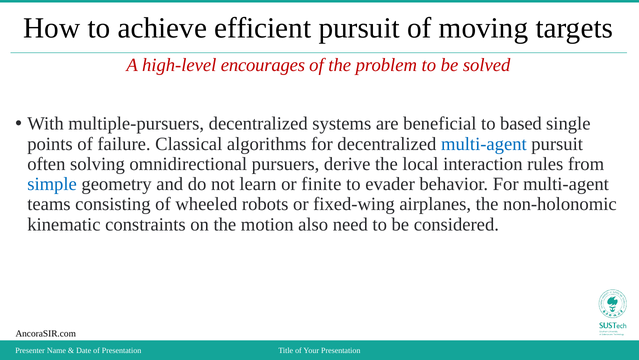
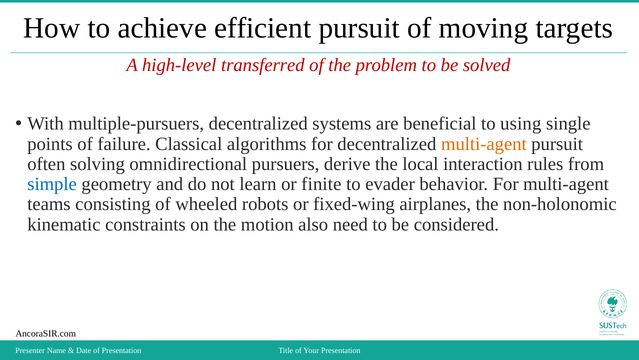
encourages: encourages -> transferred (263, 65)
based: based -> using (521, 124)
multi-agent colour: blue -> orange (484, 144)
